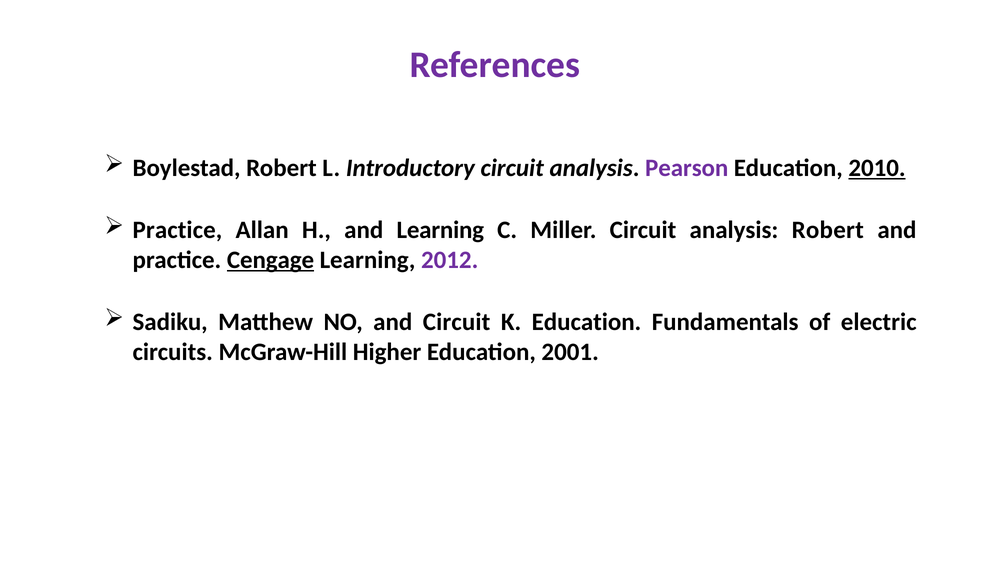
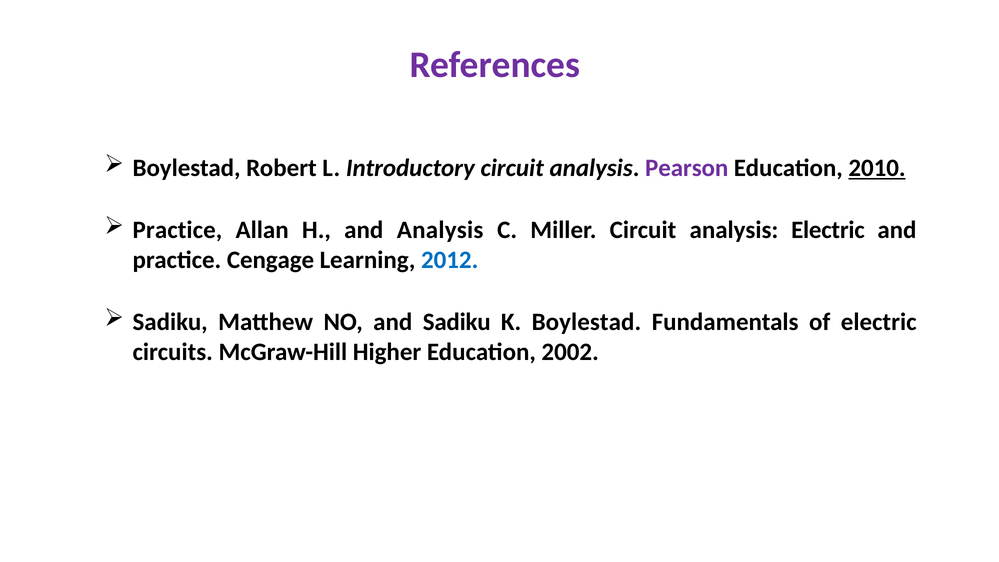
and Learning: Learning -> Analysis (440, 230)
analysis Robert: Robert -> Electric (828, 230)
Cengage underline: present -> none (271, 260)
2012 colour: purple -> blue (450, 260)
and Circuit: Circuit -> Sadiku (457, 322)
K Education: Education -> Boylestad (586, 322)
2001: 2001 -> 2002 (570, 352)
